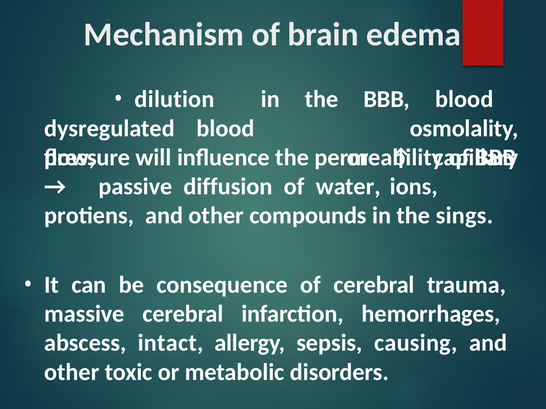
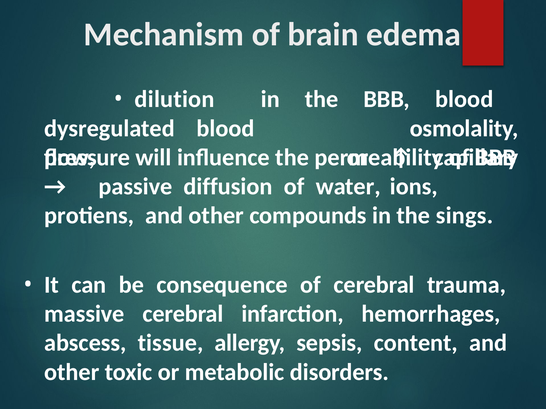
intact: intact -> tissue (171, 343)
causing: causing -> content (416, 343)
